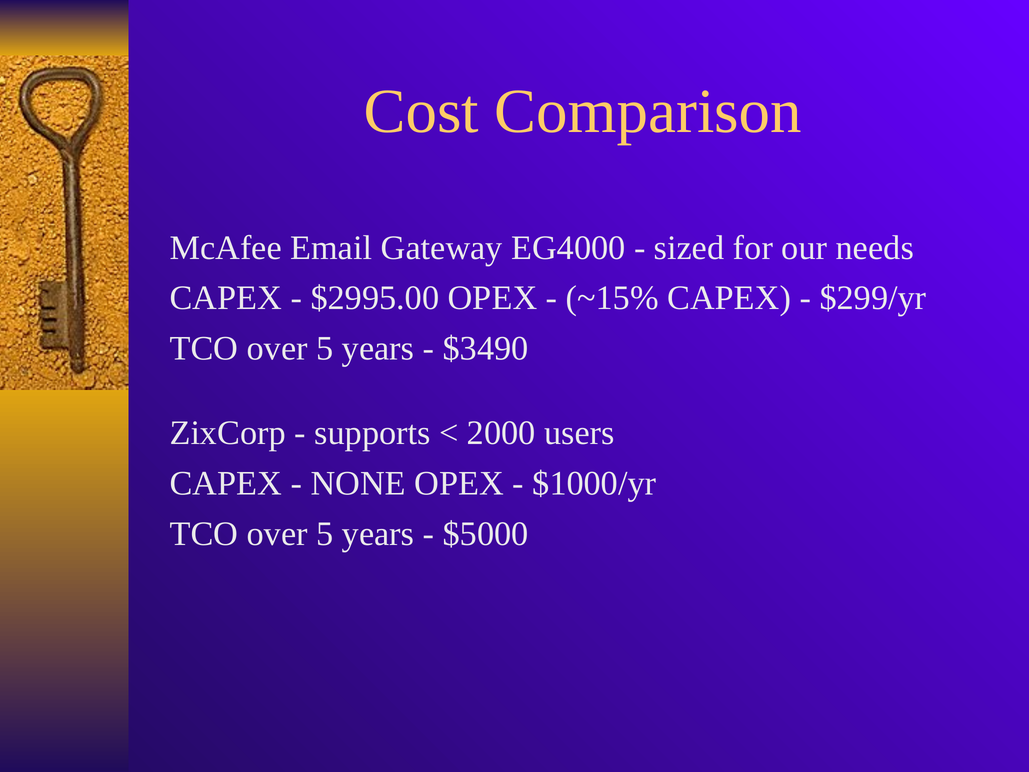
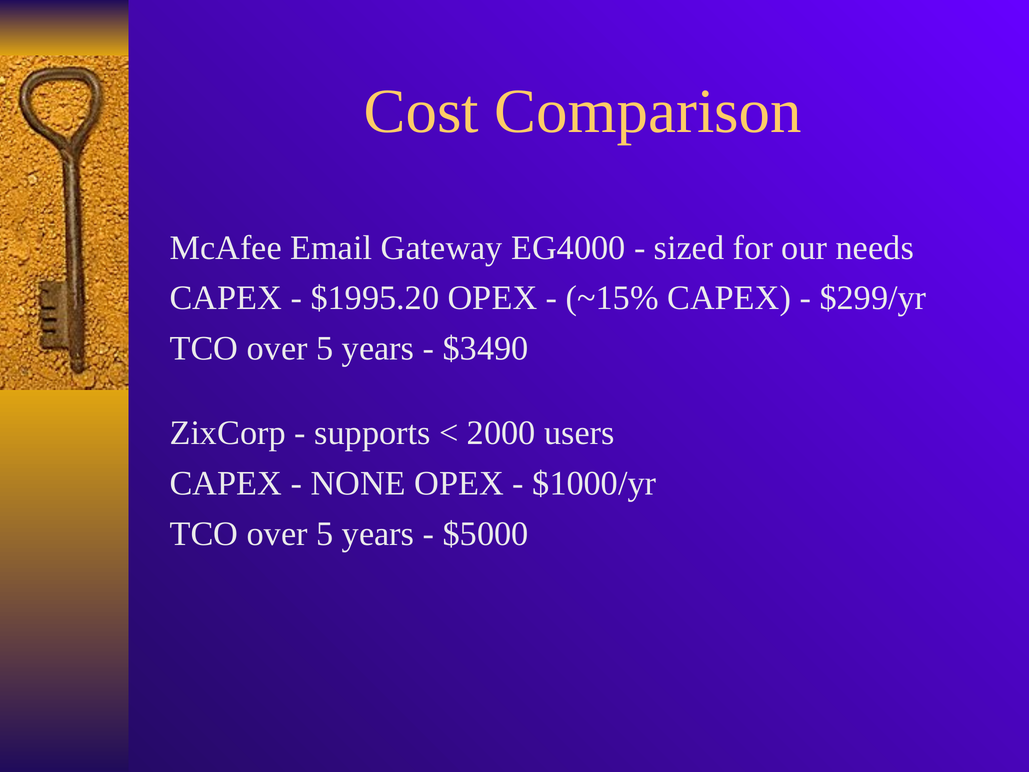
$2995.00: $2995.00 -> $1995.20 (375, 298)
